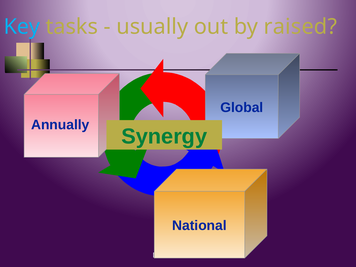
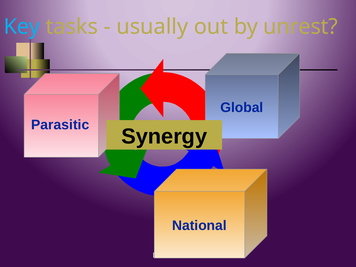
raised: raised -> unrest (301, 27)
Annually: Annually -> Parasitic (60, 125)
Synergy colour: green -> black (164, 136)
